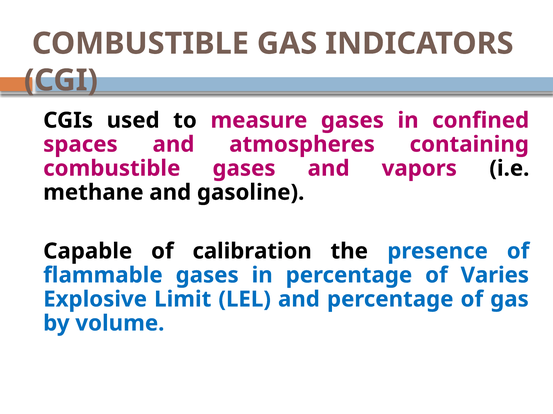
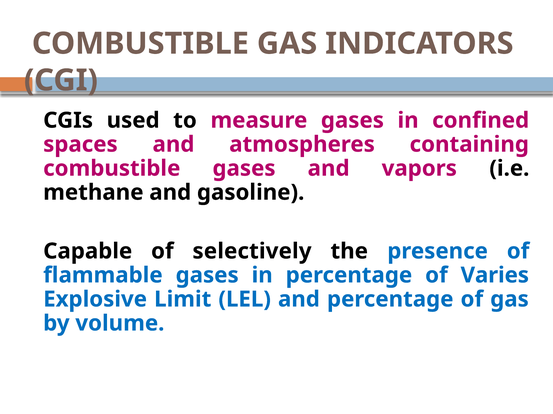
calibration: calibration -> selectively (252, 252)
